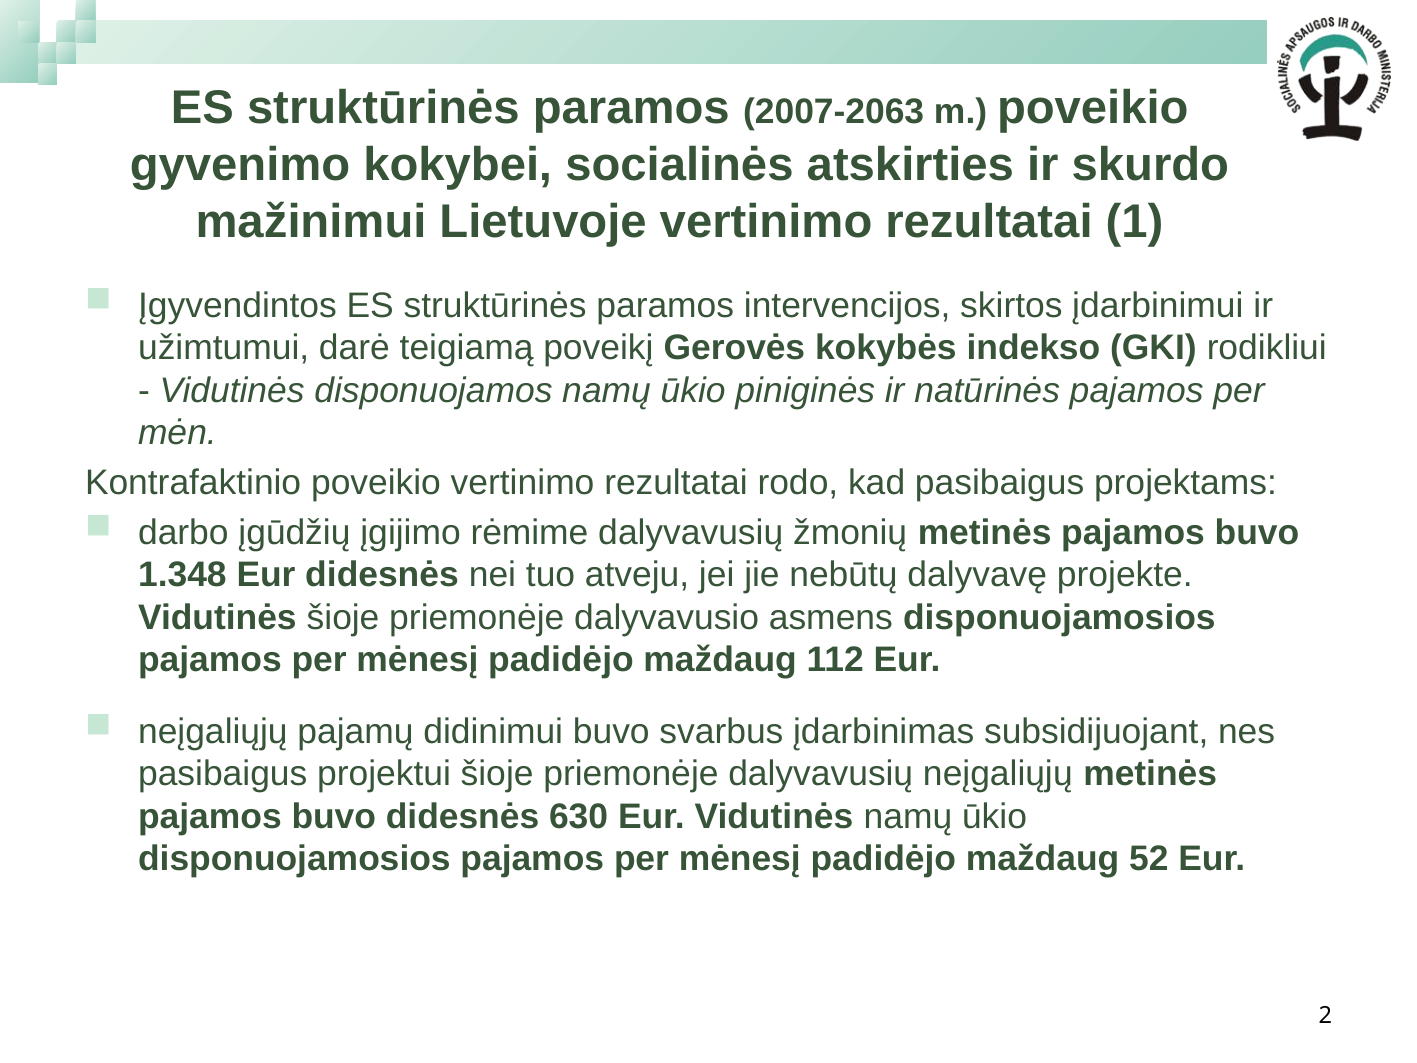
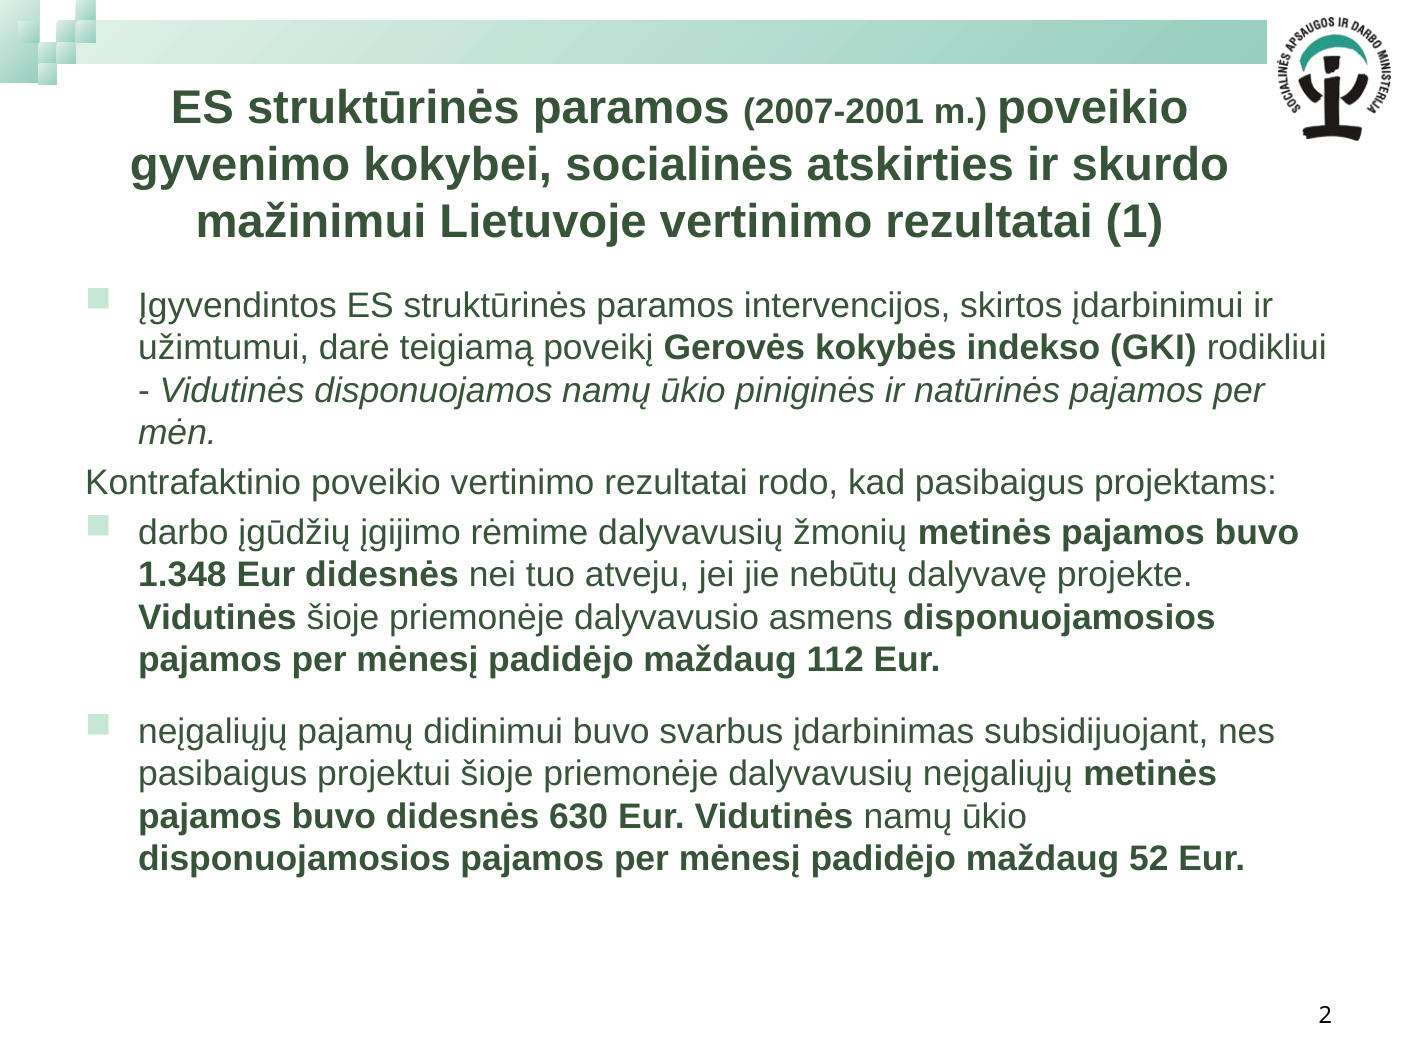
2007-2063: 2007-2063 -> 2007-2001 (834, 112)
